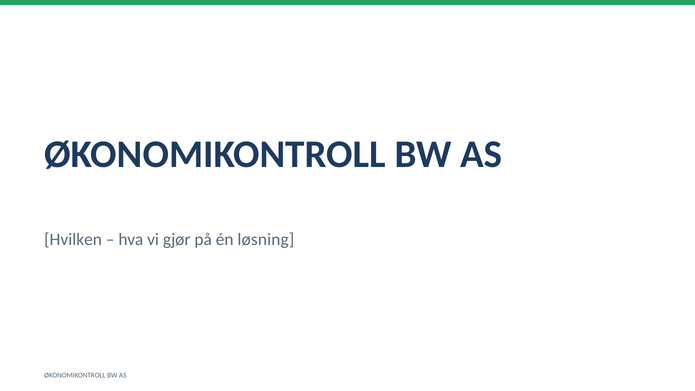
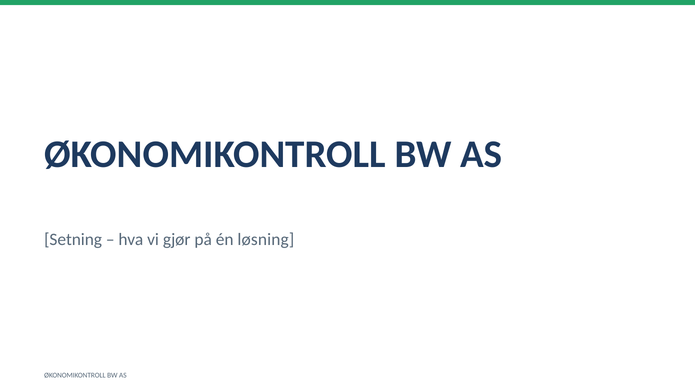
Hvilken: Hvilken -> Setning (73, 239)
